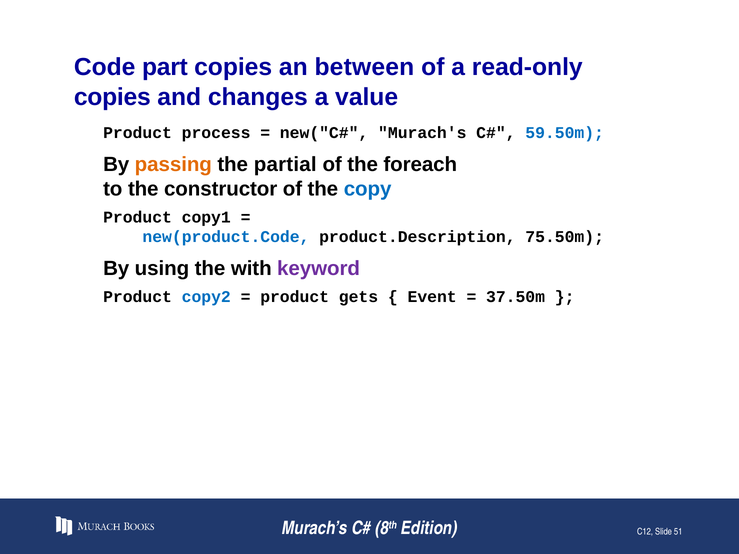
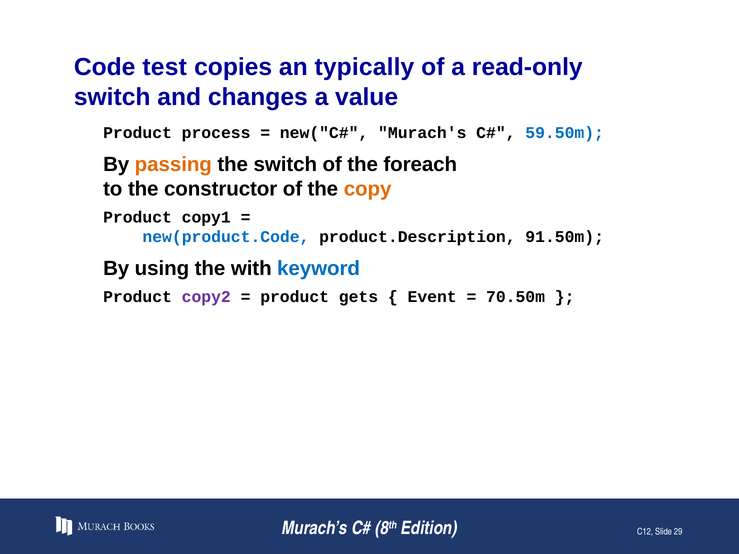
part: part -> test (165, 67)
between: between -> typically (364, 67)
copies: copies -> switch (112, 97)
the partial: partial -> switch (285, 165)
copy colour: blue -> orange (368, 189)
75.50m: 75.50m -> 91.50m (565, 237)
keyword colour: purple -> blue (319, 269)
copy2 colour: blue -> purple (206, 297)
37.50m: 37.50m -> 70.50m (516, 297)
51: 51 -> 29 (678, 532)
